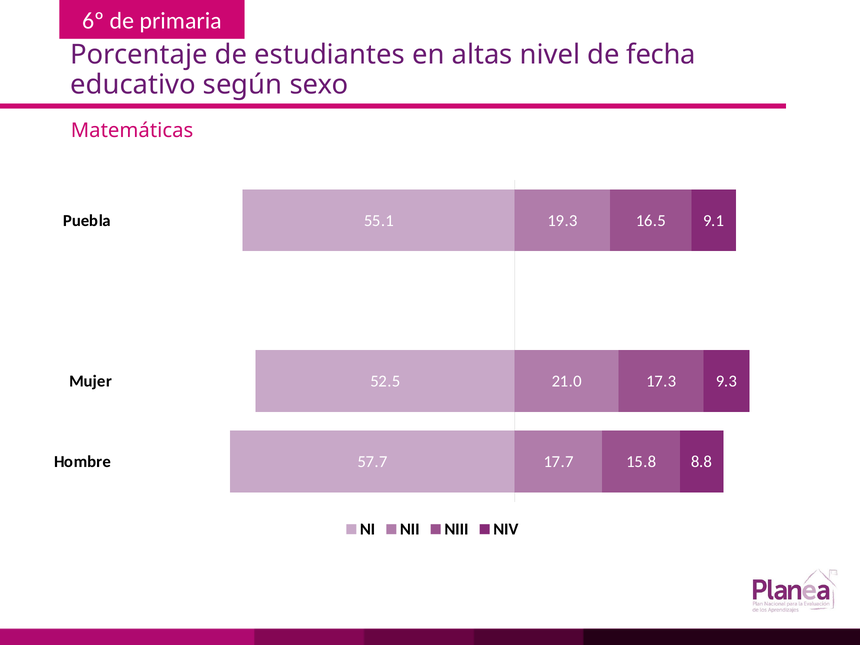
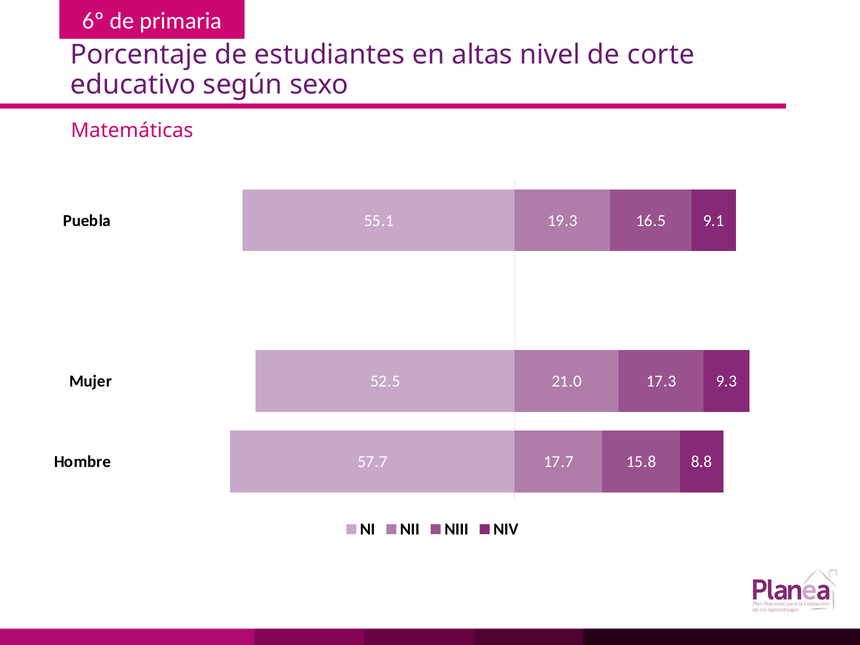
fecha: fecha -> corte (661, 55)
